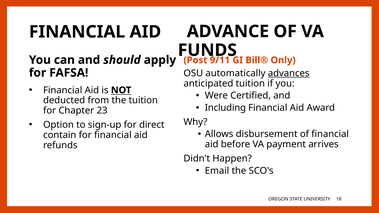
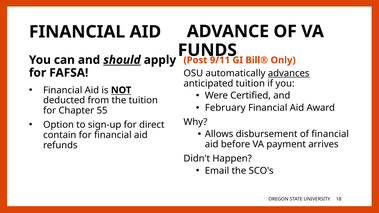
should underline: none -> present (122, 60)
Including: Including -> February (225, 108)
23: 23 -> 55 (102, 111)
